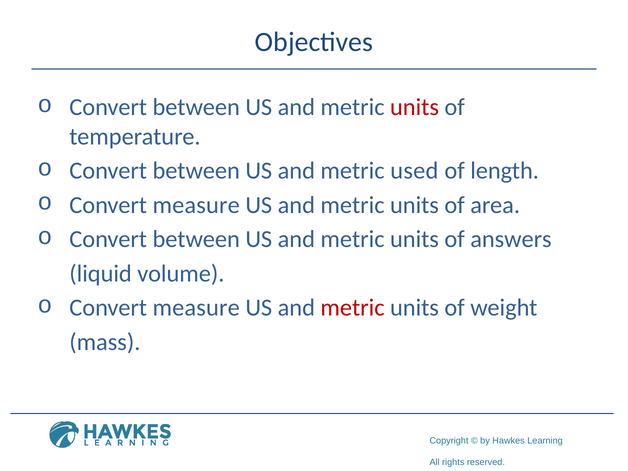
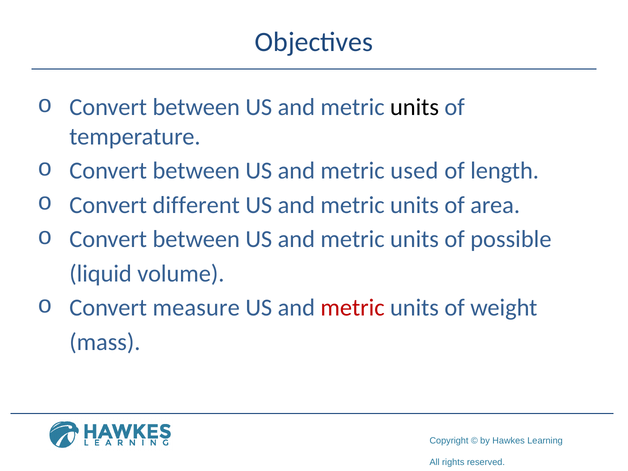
units colour: red -> black (414, 107)
measure: measure -> different (196, 205)
answers: answers -> possible (511, 239)
